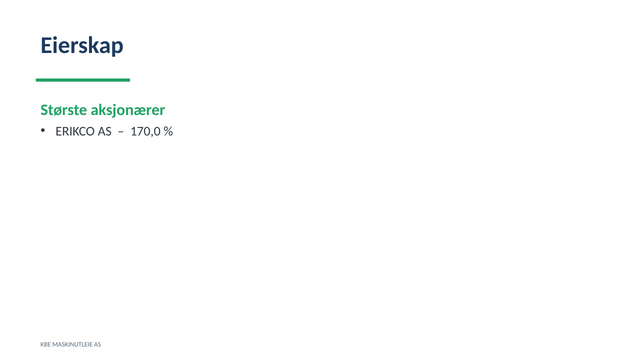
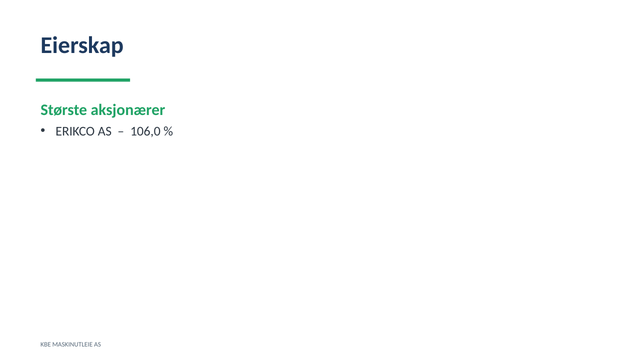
170,0: 170,0 -> 106,0 (145, 131)
